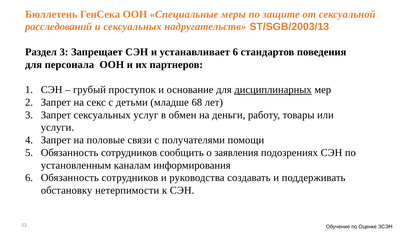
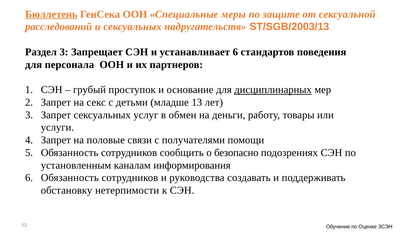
Бюллетень underline: none -> present (51, 14)
младше 68: 68 -> 13 (197, 102)
заявления: заявления -> безопасно (236, 152)
